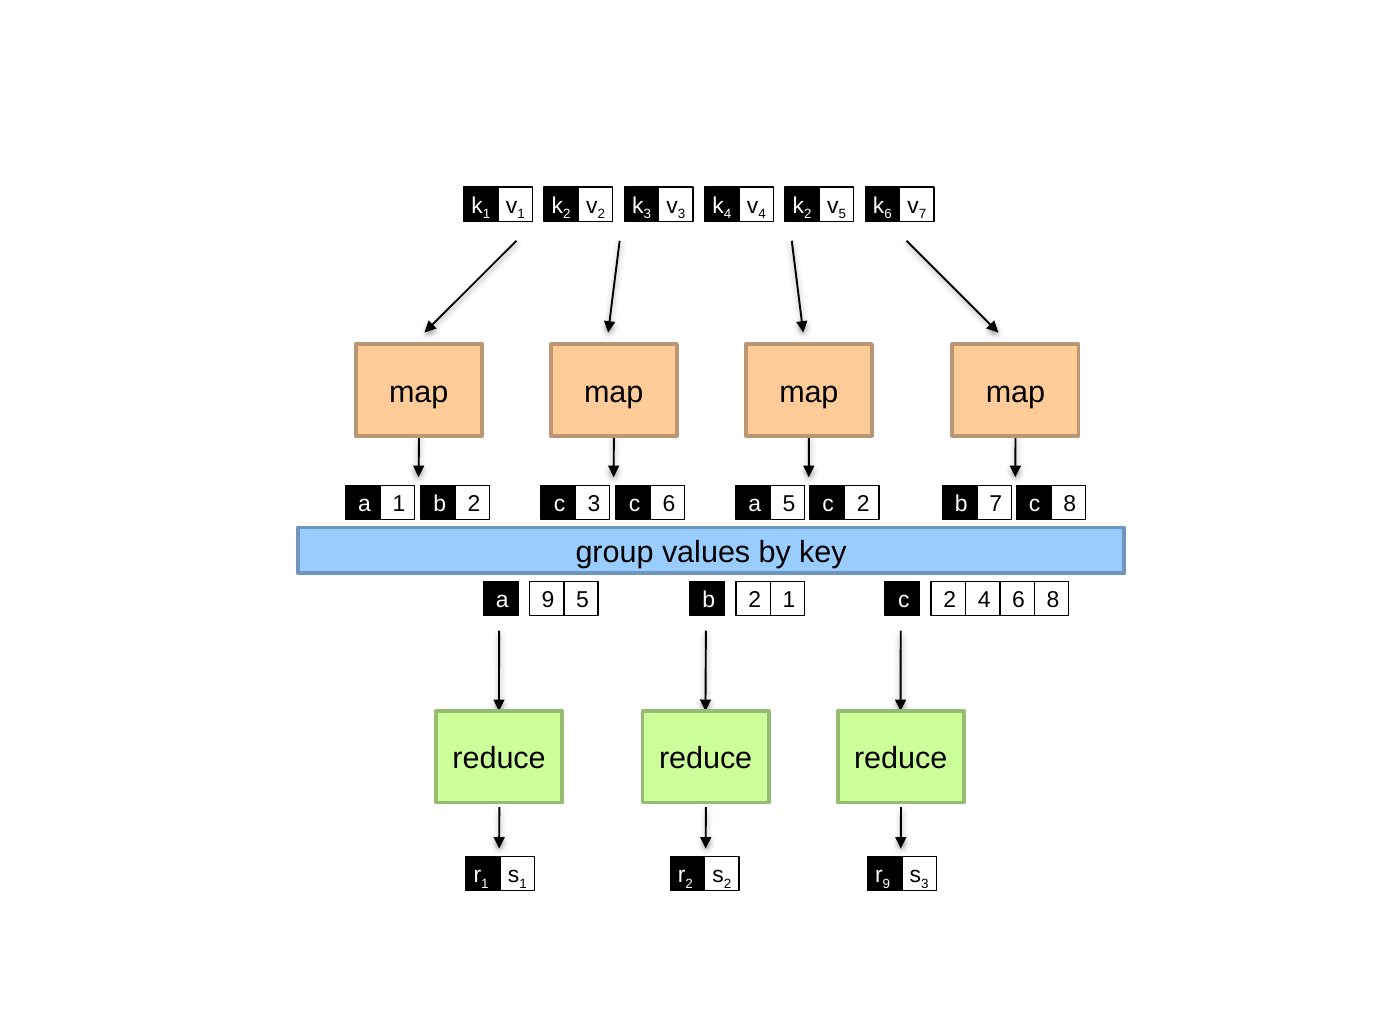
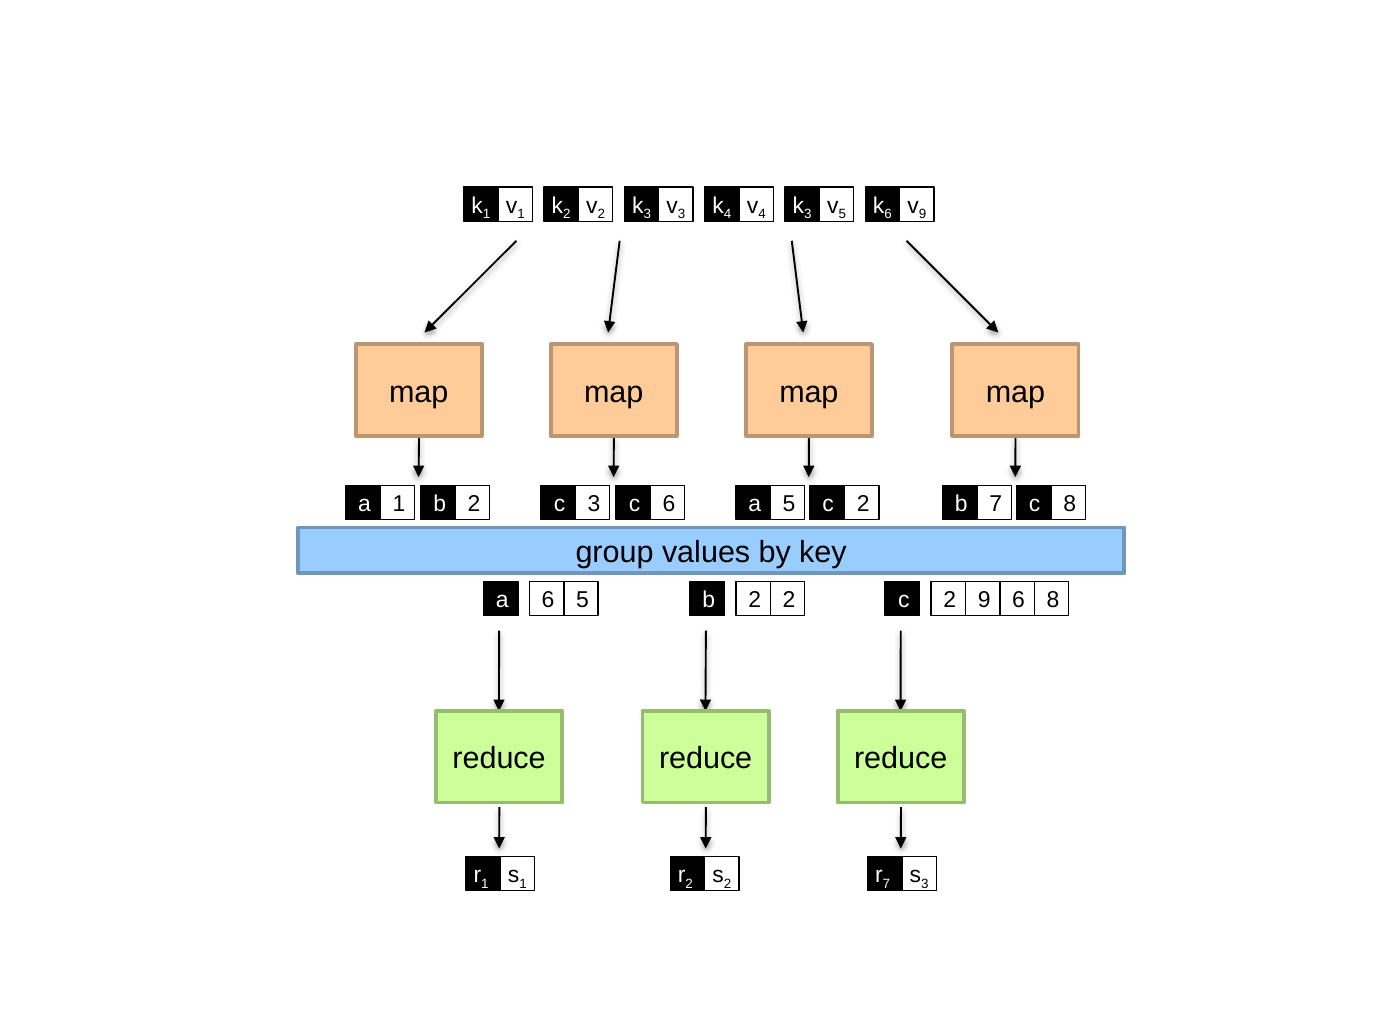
2: 2 -> 3 (808, 215)
7: 7 -> 9 (923, 215)
a 9: 9 -> 6 (548, 600)
2 1: 1 -> 2 (789, 600)
2 4: 4 -> 9 (984, 600)
9: 9 -> 7 (886, 884)
